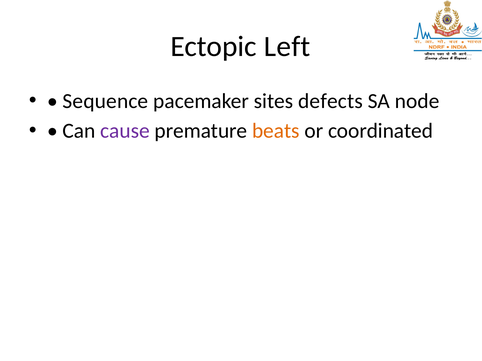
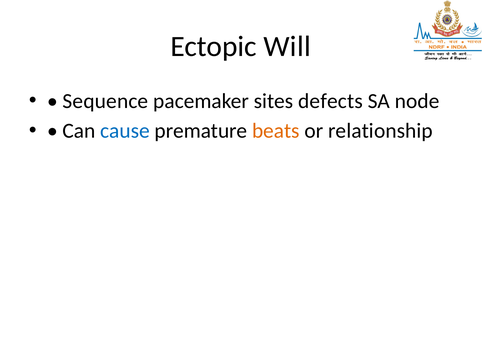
Left: Left -> Will (287, 47)
cause colour: purple -> blue (125, 131)
coordinated: coordinated -> relationship (380, 131)
